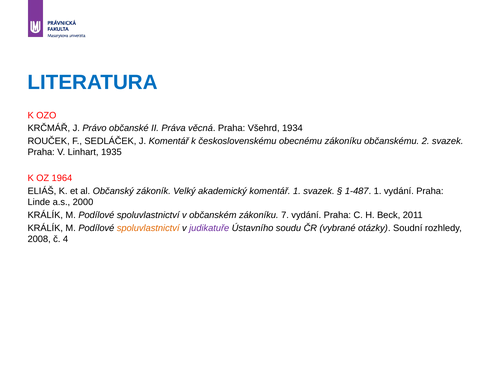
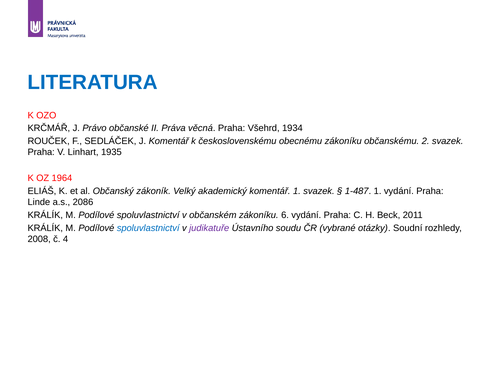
2000: 2000 -> 2086 (83, 202)
7: 7 -> 6 (285, 215)
spoluvlastnictví colour: orange -> blue (148, 228)
